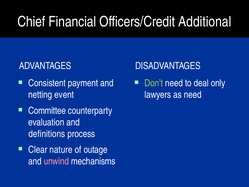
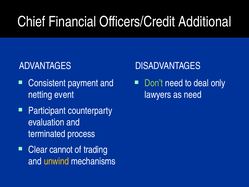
Committee: Committee -> Participant (47, 110)
definitions: definitions -> terminated (47, 134)
nature: nature -> cannot (61, 150)
outage: outage -> trading (96, 150)
unwind colour: pink -> yellow (56, 161)
